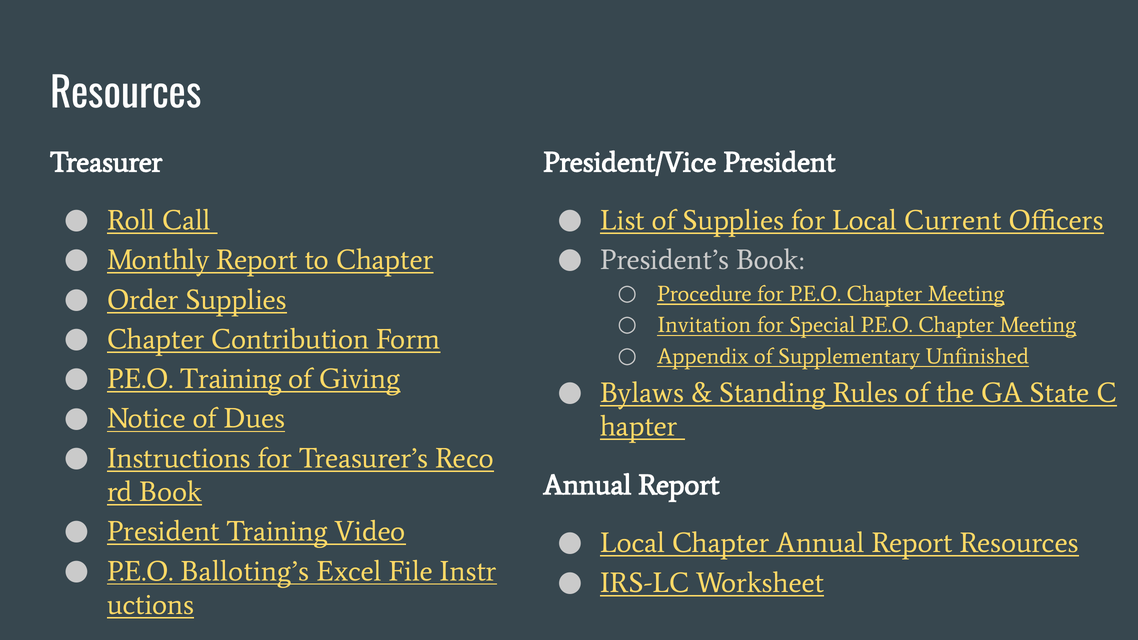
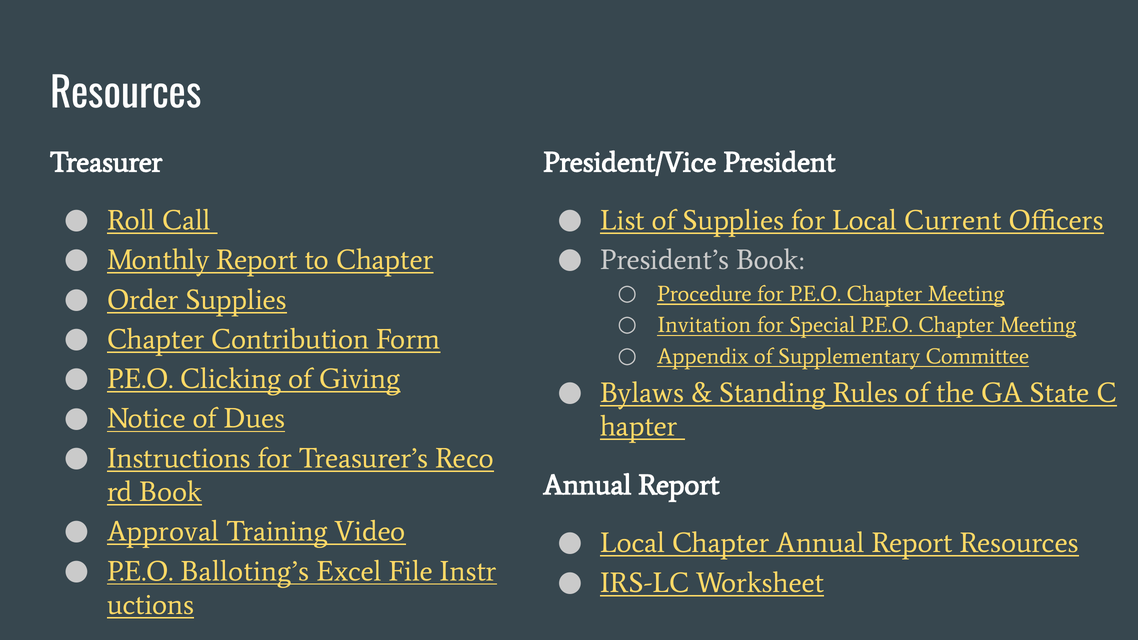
Unfinished: Unfinished -> Committee (977, 356)
P.E.O Training: Training -> Clicking (231, 379)
President: President -> Approval (163, 532)
